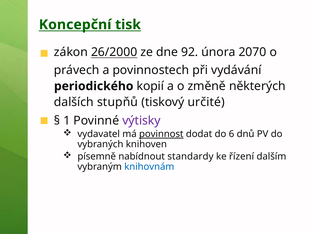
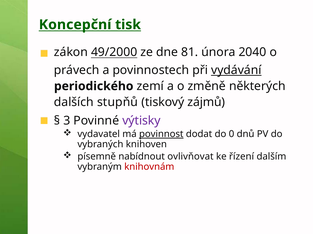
26/2000: 26/2000 -> 49/2000 (114, 52)
92: 92 -> 81 (190, 52)
2070: 2070 -> 2040 (252, 52)
vydávání underline: none -> present (236, 70)
kopií: kopií -> zemí (150, 86)
určité: určité -> zájmů (206, 102)
1: 1 -> 3 (67, 121)
6: 6 -> 0 (232, 134)
standardy: standardy -> ovlivňovat (190, 157)
knihovnám colour: blue -> red (149, 167)
